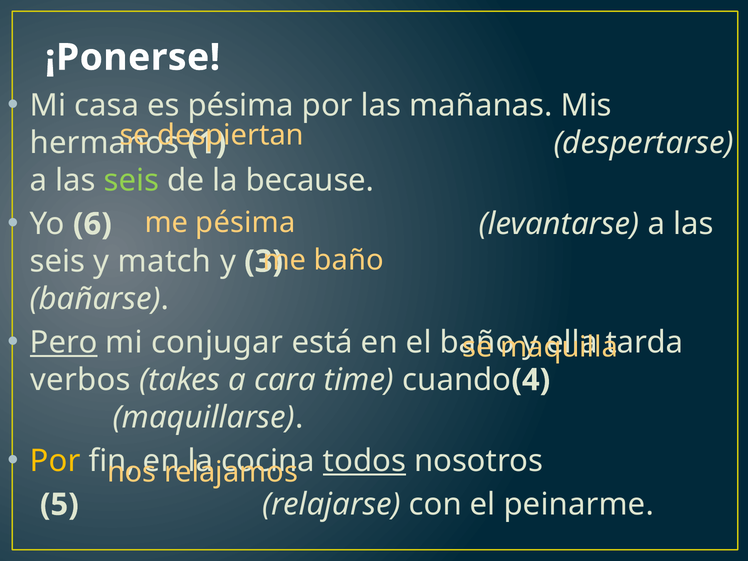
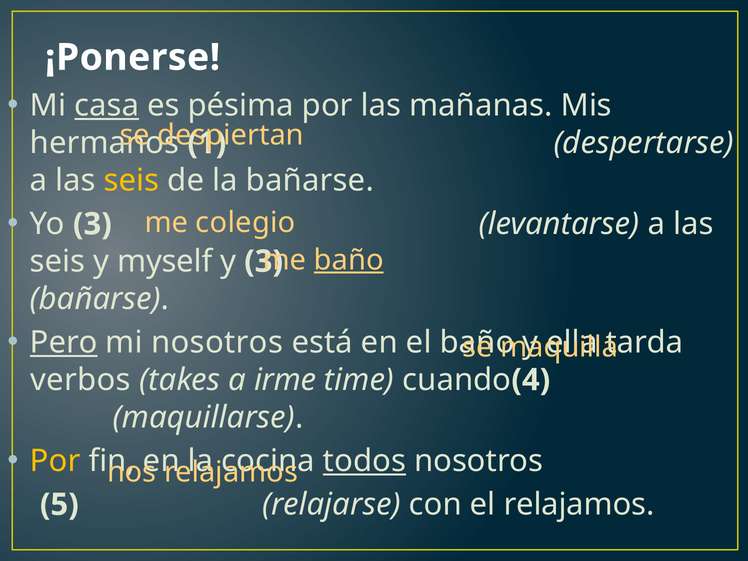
casa underline: none -> present (107, 106)
seis colour: light green -> yellow (132, 180)
la because: because -> bañarse (310, 180)
Yo 6: 6 -> 3 (92, 224)
me pésima: pésima -> colegio (246, 223)
baño underline: none -> present (349, 260)
match: match -> myself (165, 262)
mi conjugar: conjugar -> nosotros (217, 343)
cara: cara -> irme (285, 380)
el peinarme: peinarme -> relajamos (579, 505)
